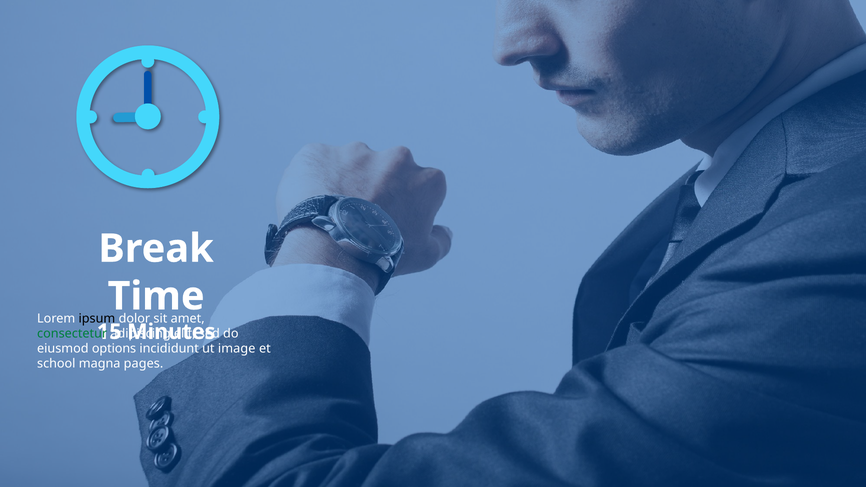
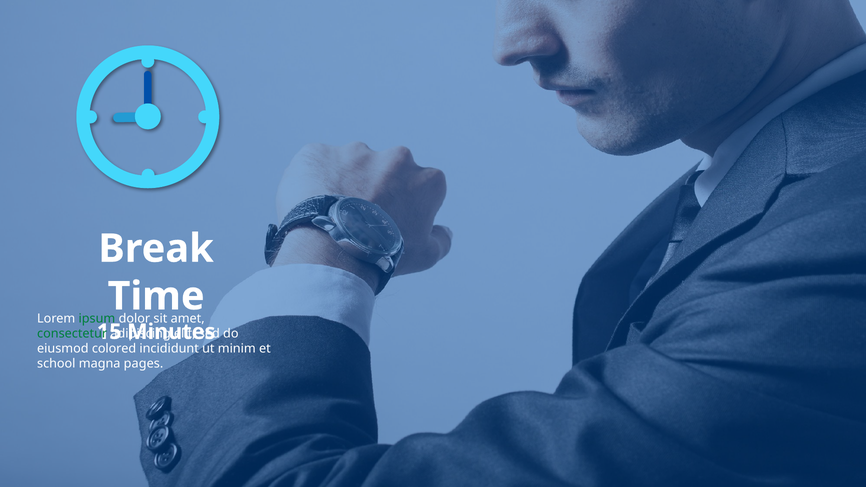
ipsum colour: black -> green (97, 318)
options: options -> colored (114, 349)
image: image -> minim (237, 349)
